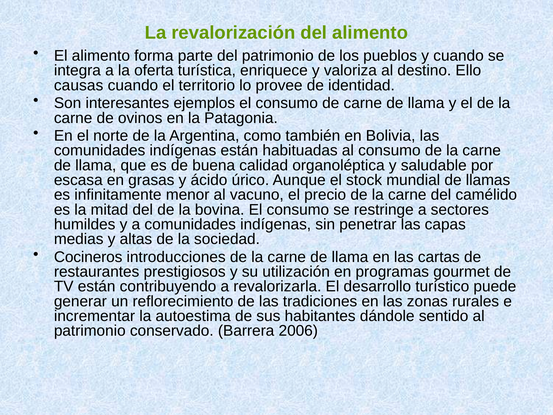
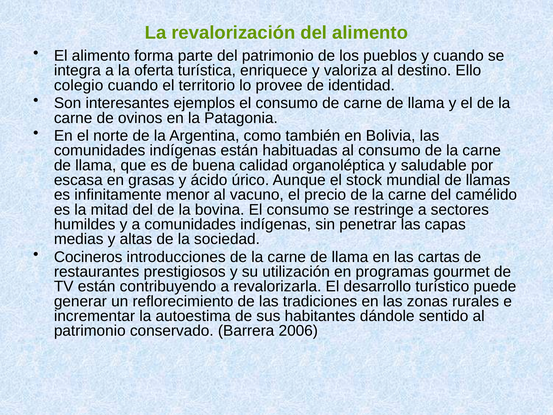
causas: causas -> colegio (79, 85)
